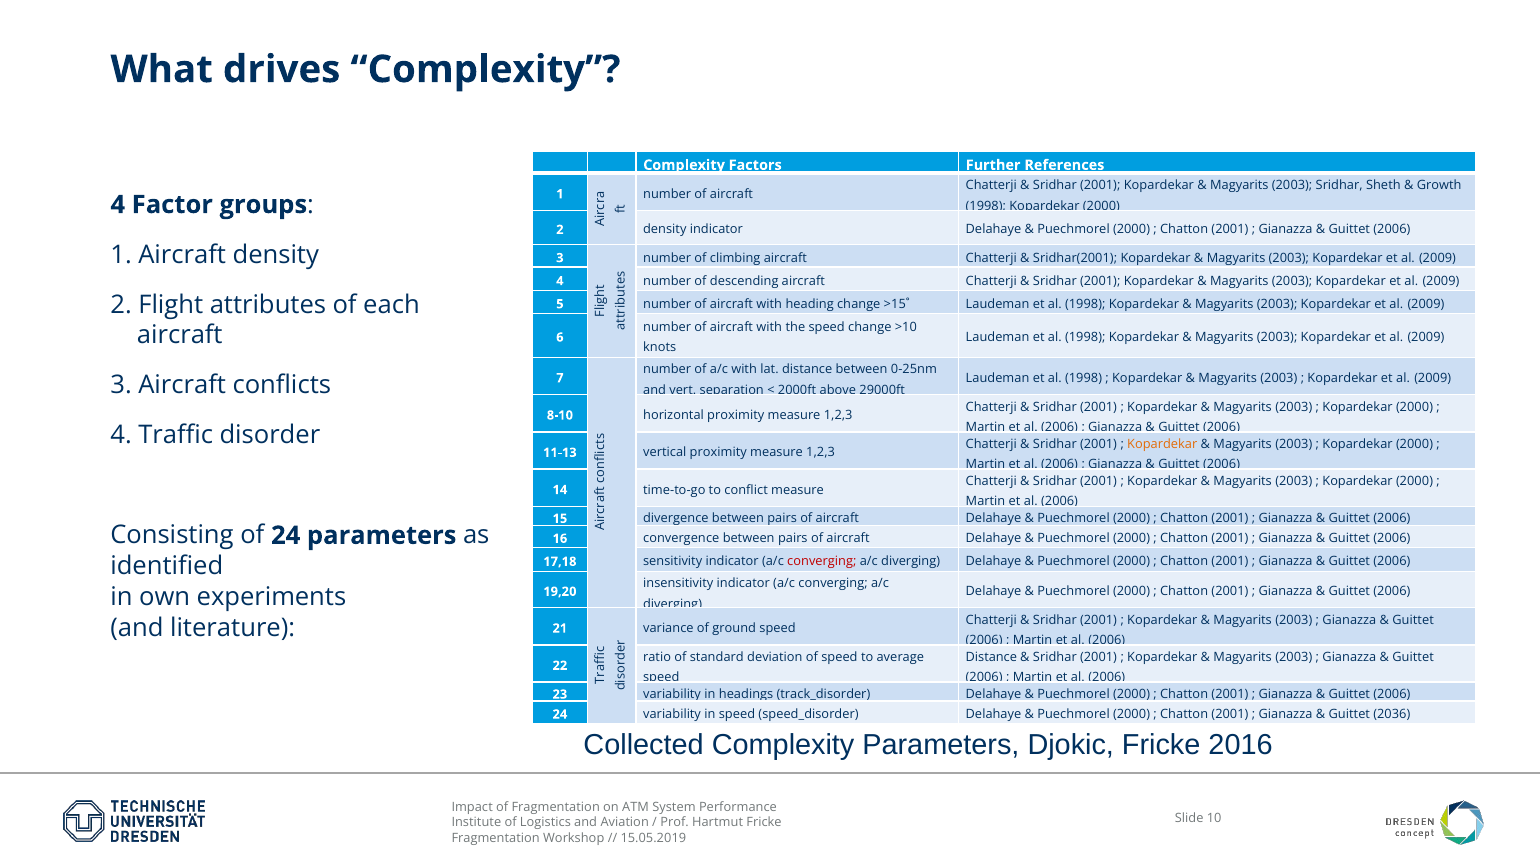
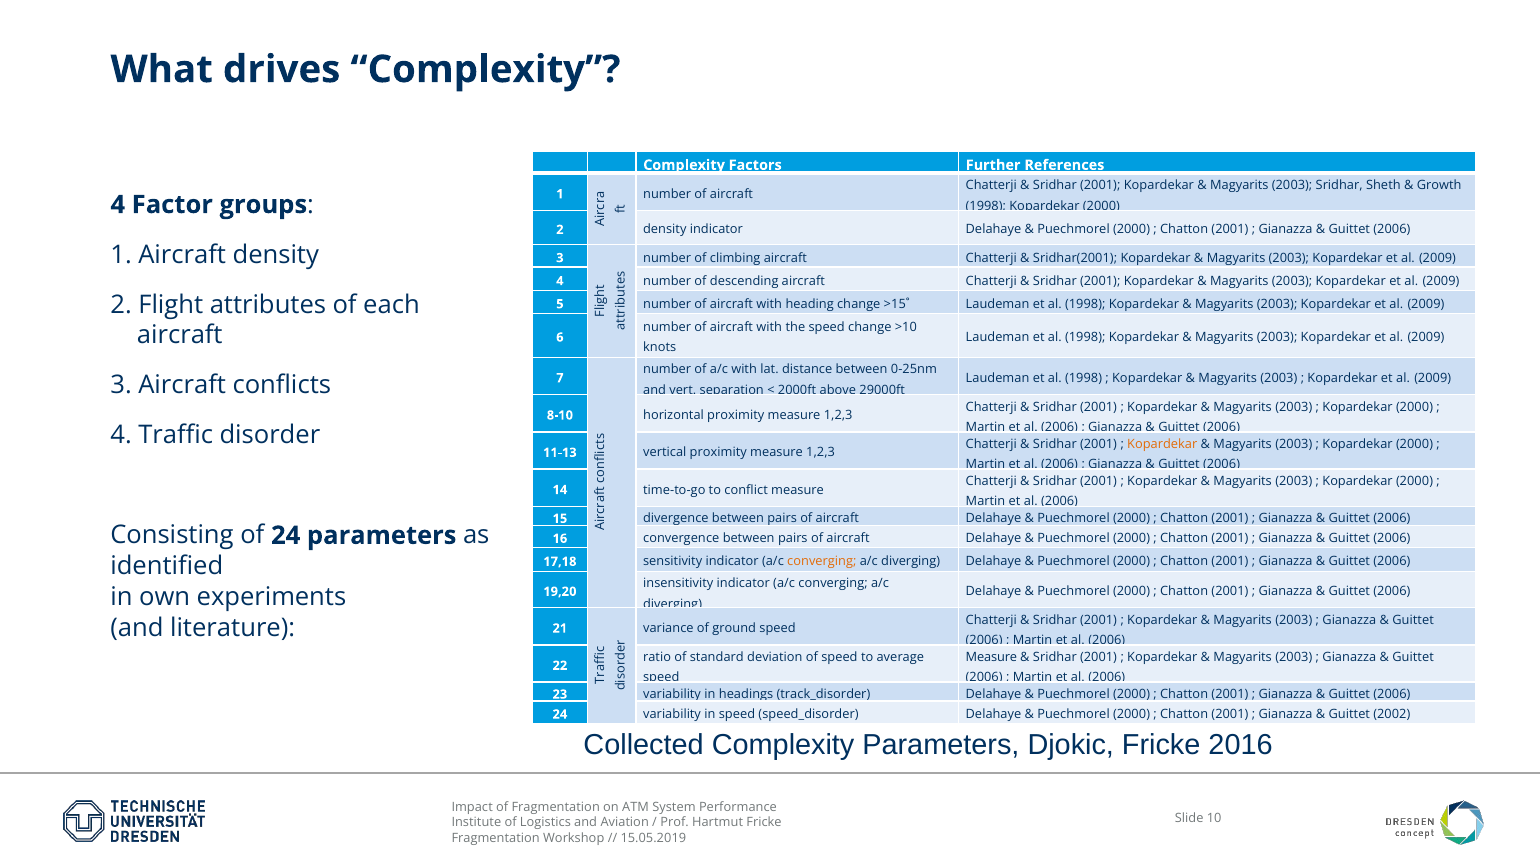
converging colour: red -> orange (822, 562)
Distance: Distance -> Measure (991, 657)
2036: 2036 -> 2002 (1392, 714)
